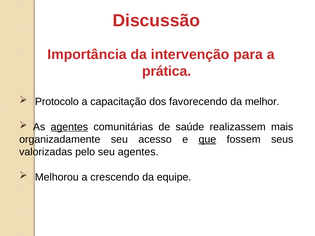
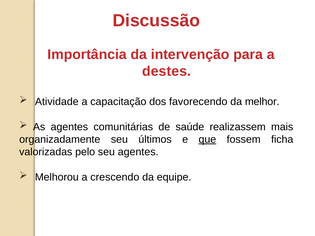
prática: prática -> destes (167, 71)
Protocolo: Protocolo -> Atividade (57, 102)
agentes underline: present -> none (69, 127)
acesso: acesso -> últimos (155, 140)
seus: seus -> ficha (282, 140)
